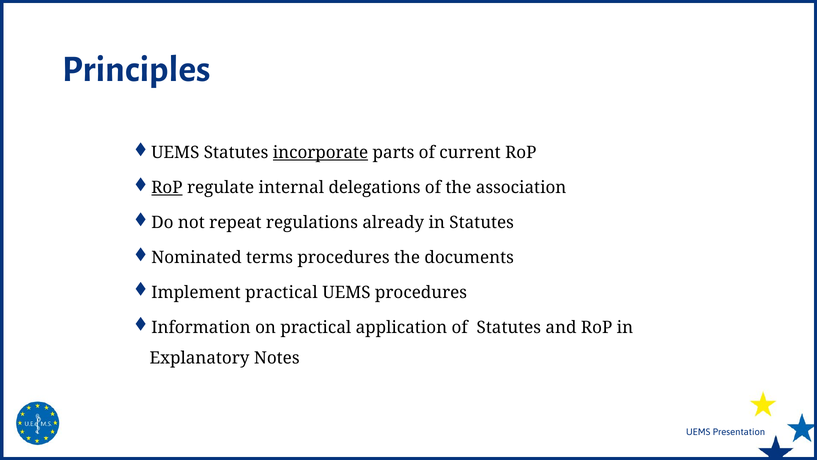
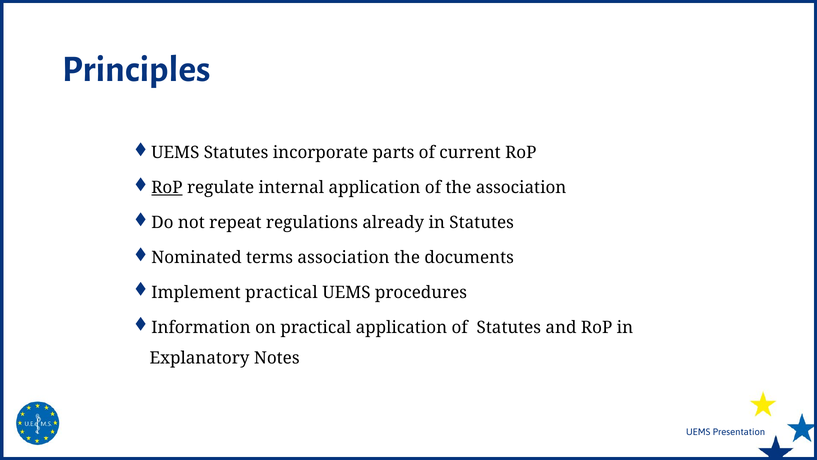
incorporate underline: present -> none (320, 153)
internal delegations: delegations -> application (374, 188)
terms procedures: procedures -> association (343, 257)
